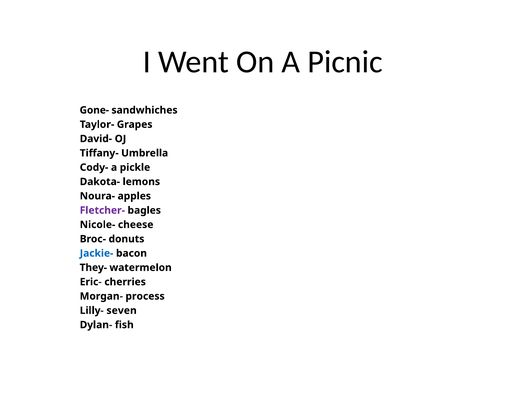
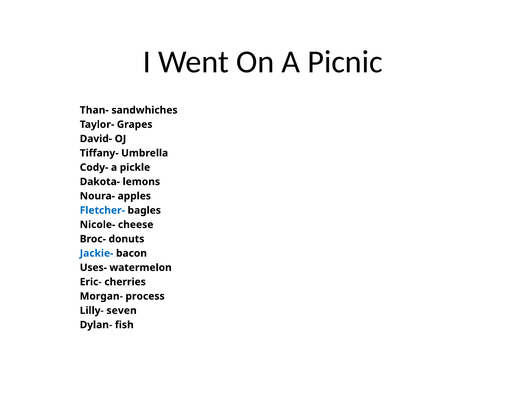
Gone-: Gone- -> Than- (94, 110)
Fletcher- colour: purple -> blue (102, 211)
They-: They- -> Uses- (93, 268)
